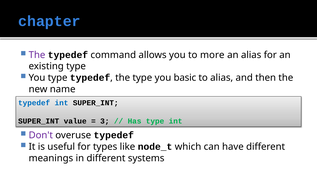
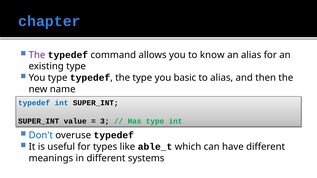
more: more -> know (212, 55)
Don't colour: purple -> blue (41, 135)
node_t: node_t -> able_t (155, 147)
